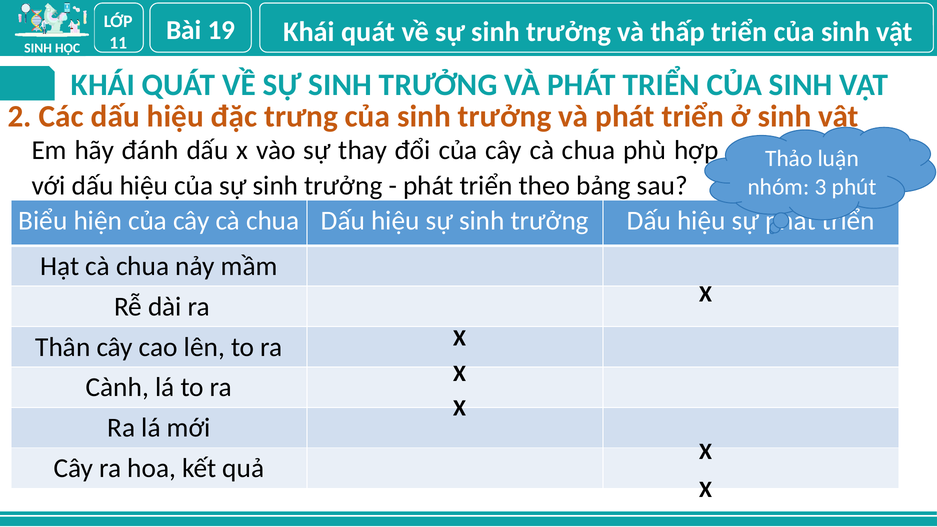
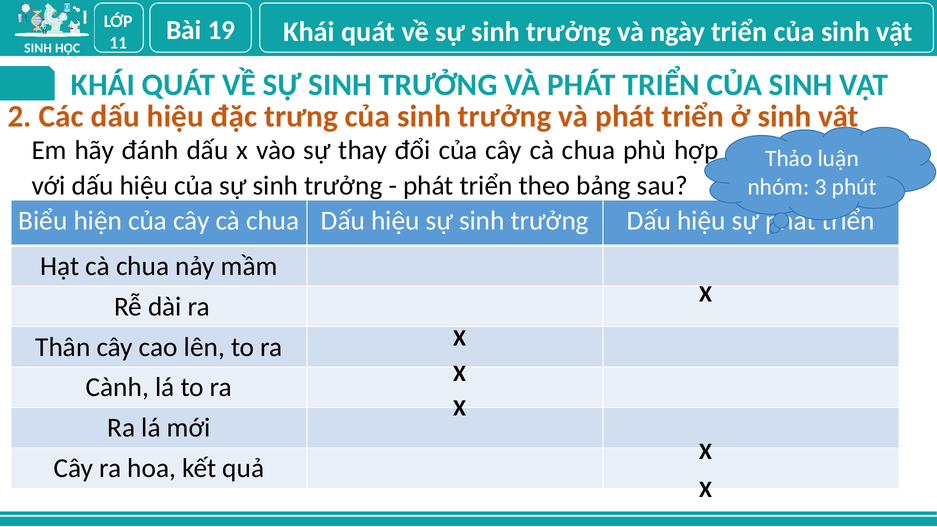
thấp: thấp -> ngày (678, 32)
